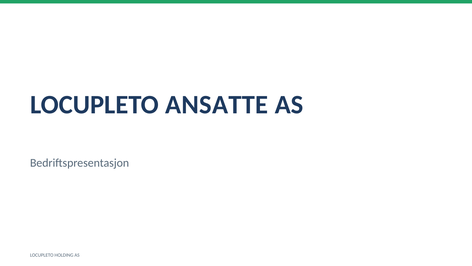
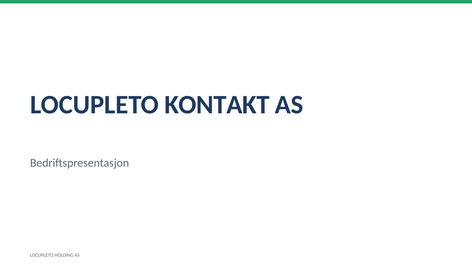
ANSATTE: ANSATTE -> KONTAKT (217, 105)
